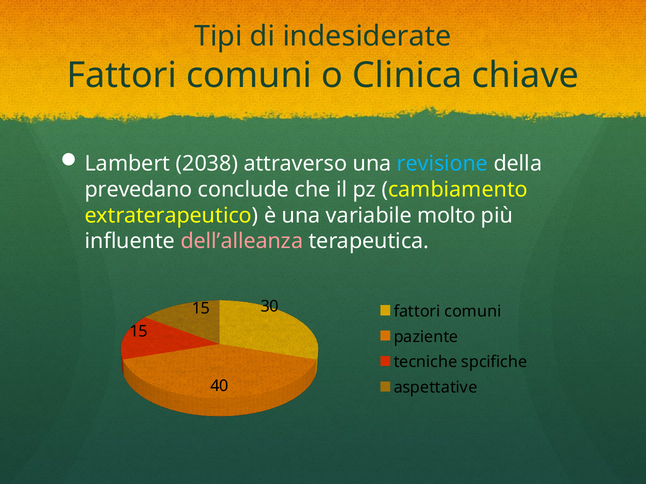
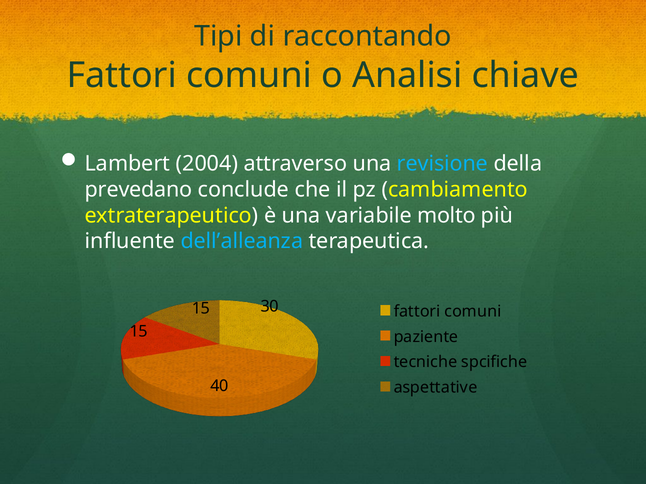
indesiderate: indesiderate -> raccontando (367, 36)
Clinica: Clinica -> Analisi (407, 75)
2038: 2038 -> 2004 (207, 164)
dell’alleanza colour: pink -> light blue (242, 241)
